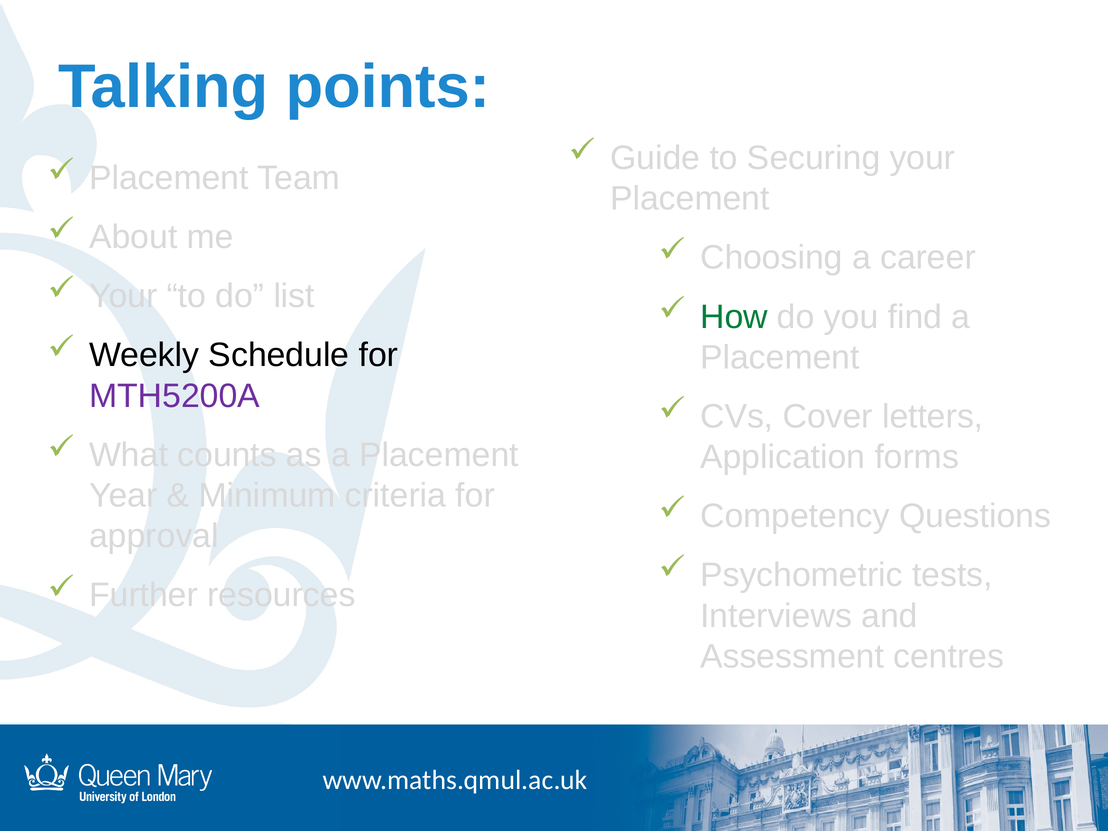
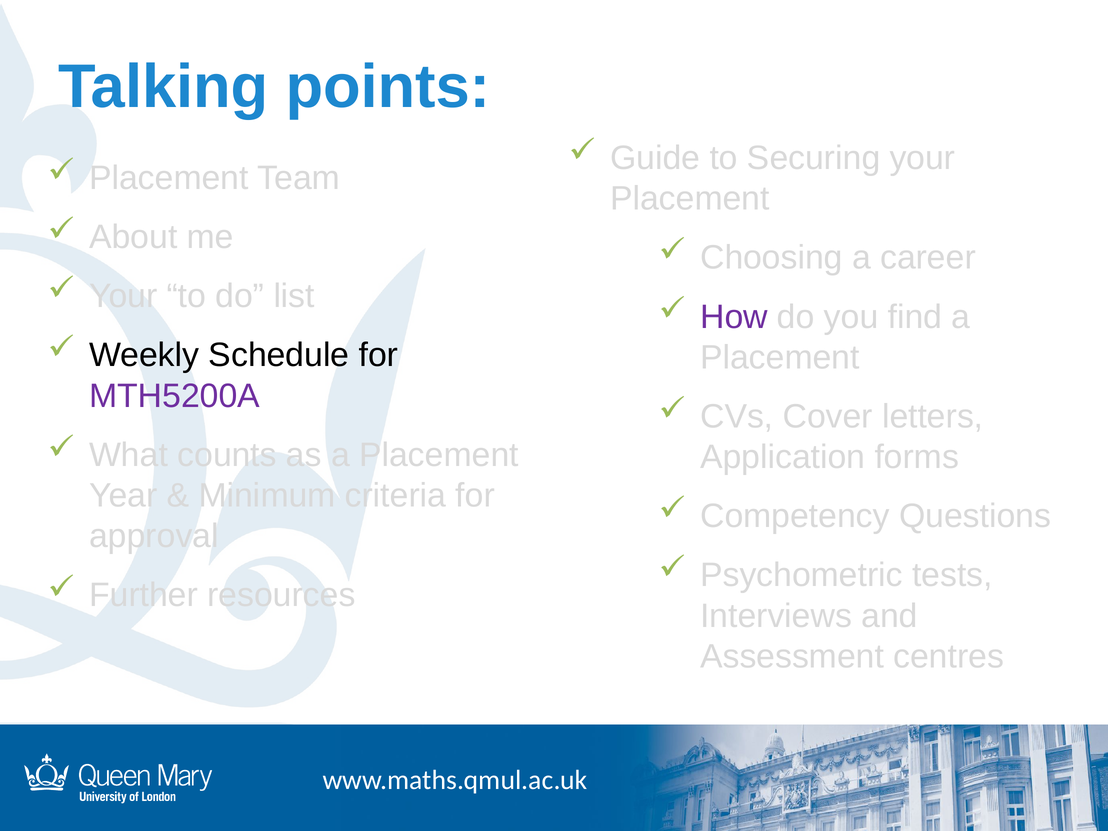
How colour: green -> purple (734, 317)
